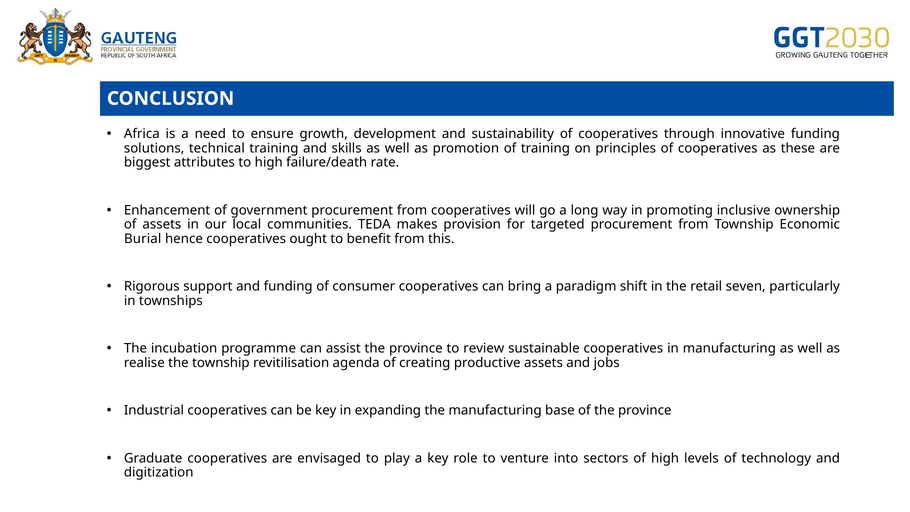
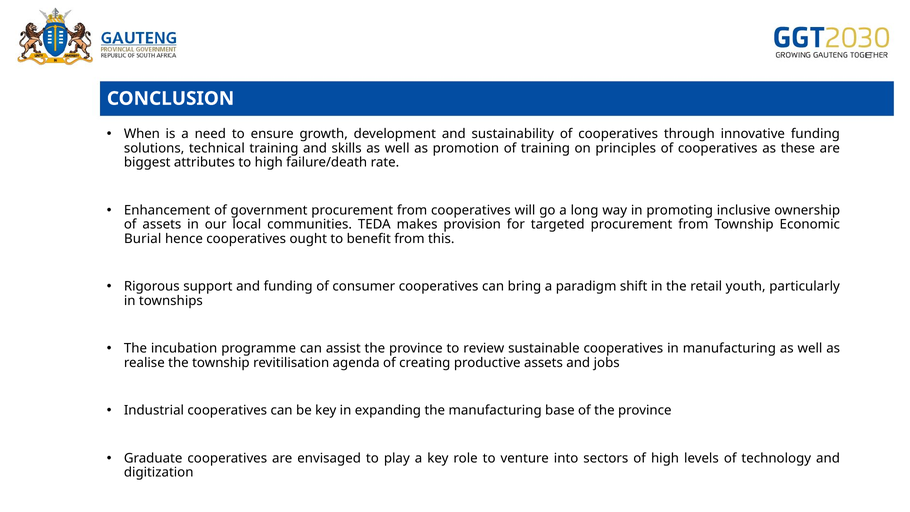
Africa: Africa -> When (142, 134)
seven: seven -> youth (746, 286)
